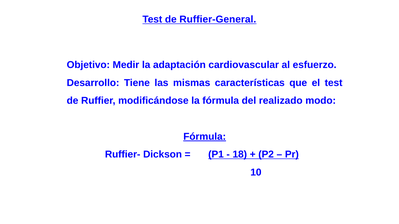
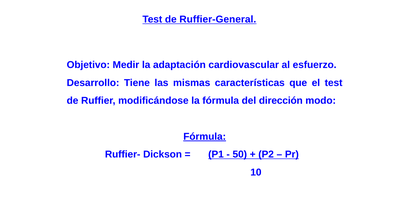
realizado: realizado -> dirección (281, 101)
18: 18 -> 50 (240, 155)
